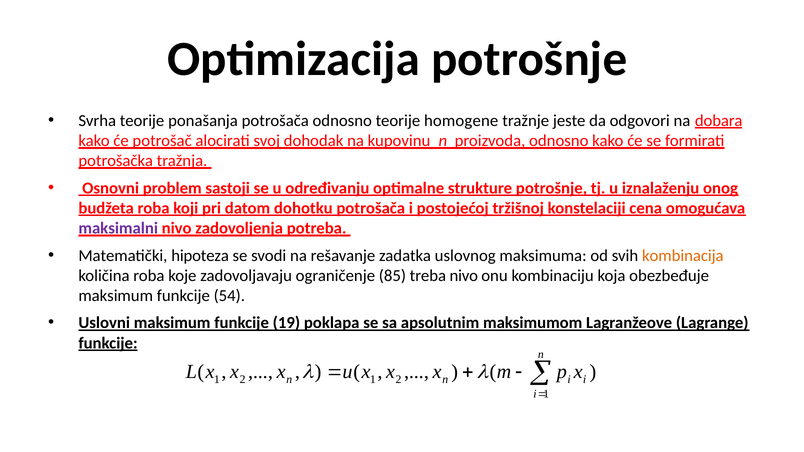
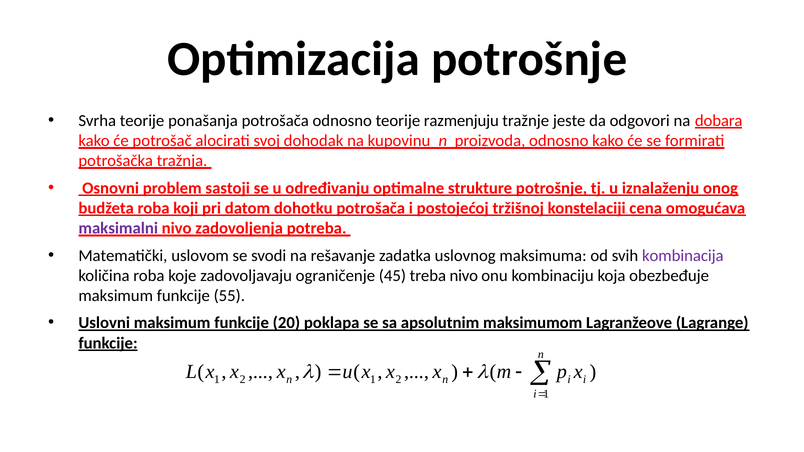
homogene: homogene -> razmenjuju (461, 121)
hipoteza: hipoteza -> uslovom (200, 256)
kombinacija colour: orange -> purple (683, 256)
85: 85 -> 45 (392, 276)
54: 54 -> 55 (229, 296)
19: 19 -> 20 (286, 323)
